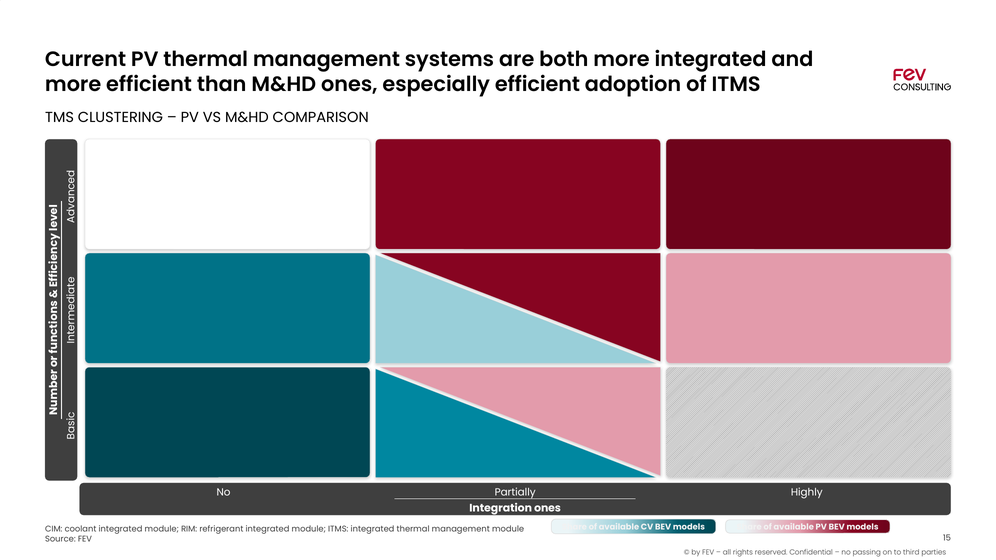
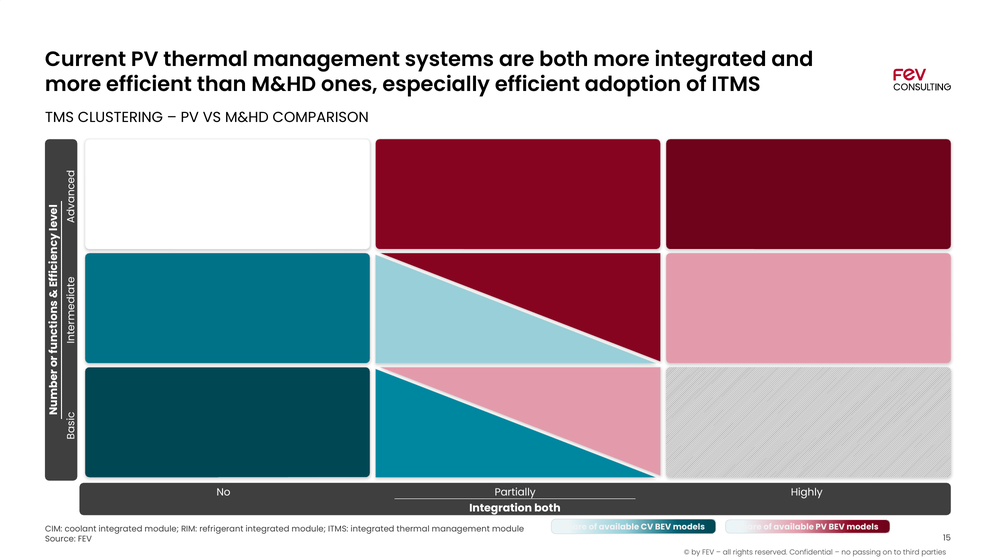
Integration ones: ones -> both (547, 508)
